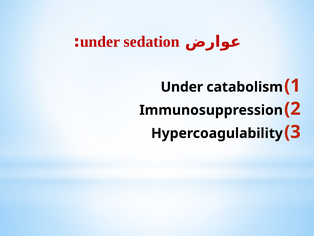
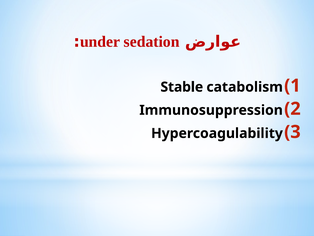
Under: Under -> Stable (182, 87)
